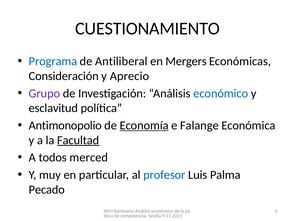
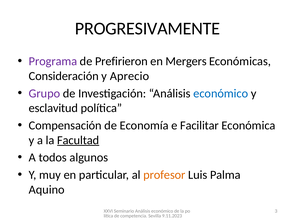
CUESTIONAMIENTO: CUESTIONAMIENTO -> PROGRESIVAMENTE (148, 29)
Programa colour: blue -> purple (53, 61)
Antiliberal: Antiliberal -> Prefirieron (121, 61)
Antimonopolio: Antimonopolio -> Compensación (65, 126)
Economía underline: present -> none (144, 126)
Falange: Falange -> Facilitar (199, 126)
merced: merced -> algunos (89, 158)
profesor colour: blue -> orange (164, 175)
Pecado: Pecado -> Aquino (47, 190)
